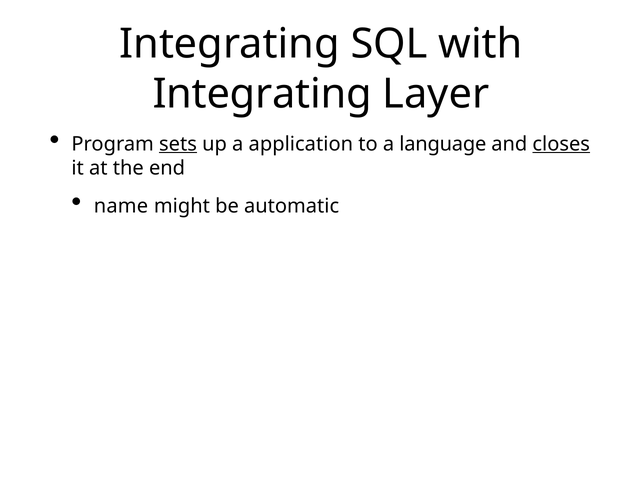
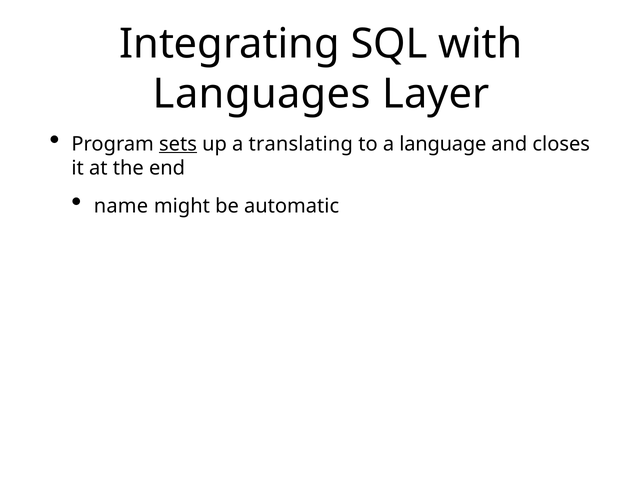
Integrating: Integrating -> Languages (262, 94)
application: application -> translating (301, 144)
closes underline: present -> none (561, 144)
